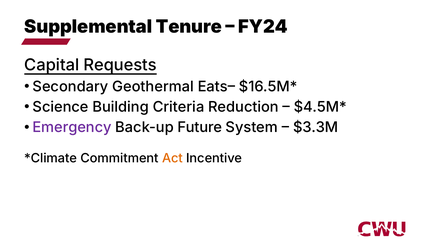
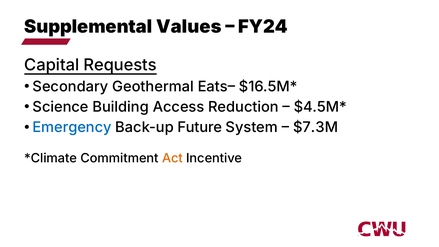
Tenure: Tenure -> Values (189, 27)
Criteria: Criteria -> Access (179, 107)
Emergency colour: purple -> blue (72, 127)
$3.3M: $3.3M -> $7.3M (316, 127)
